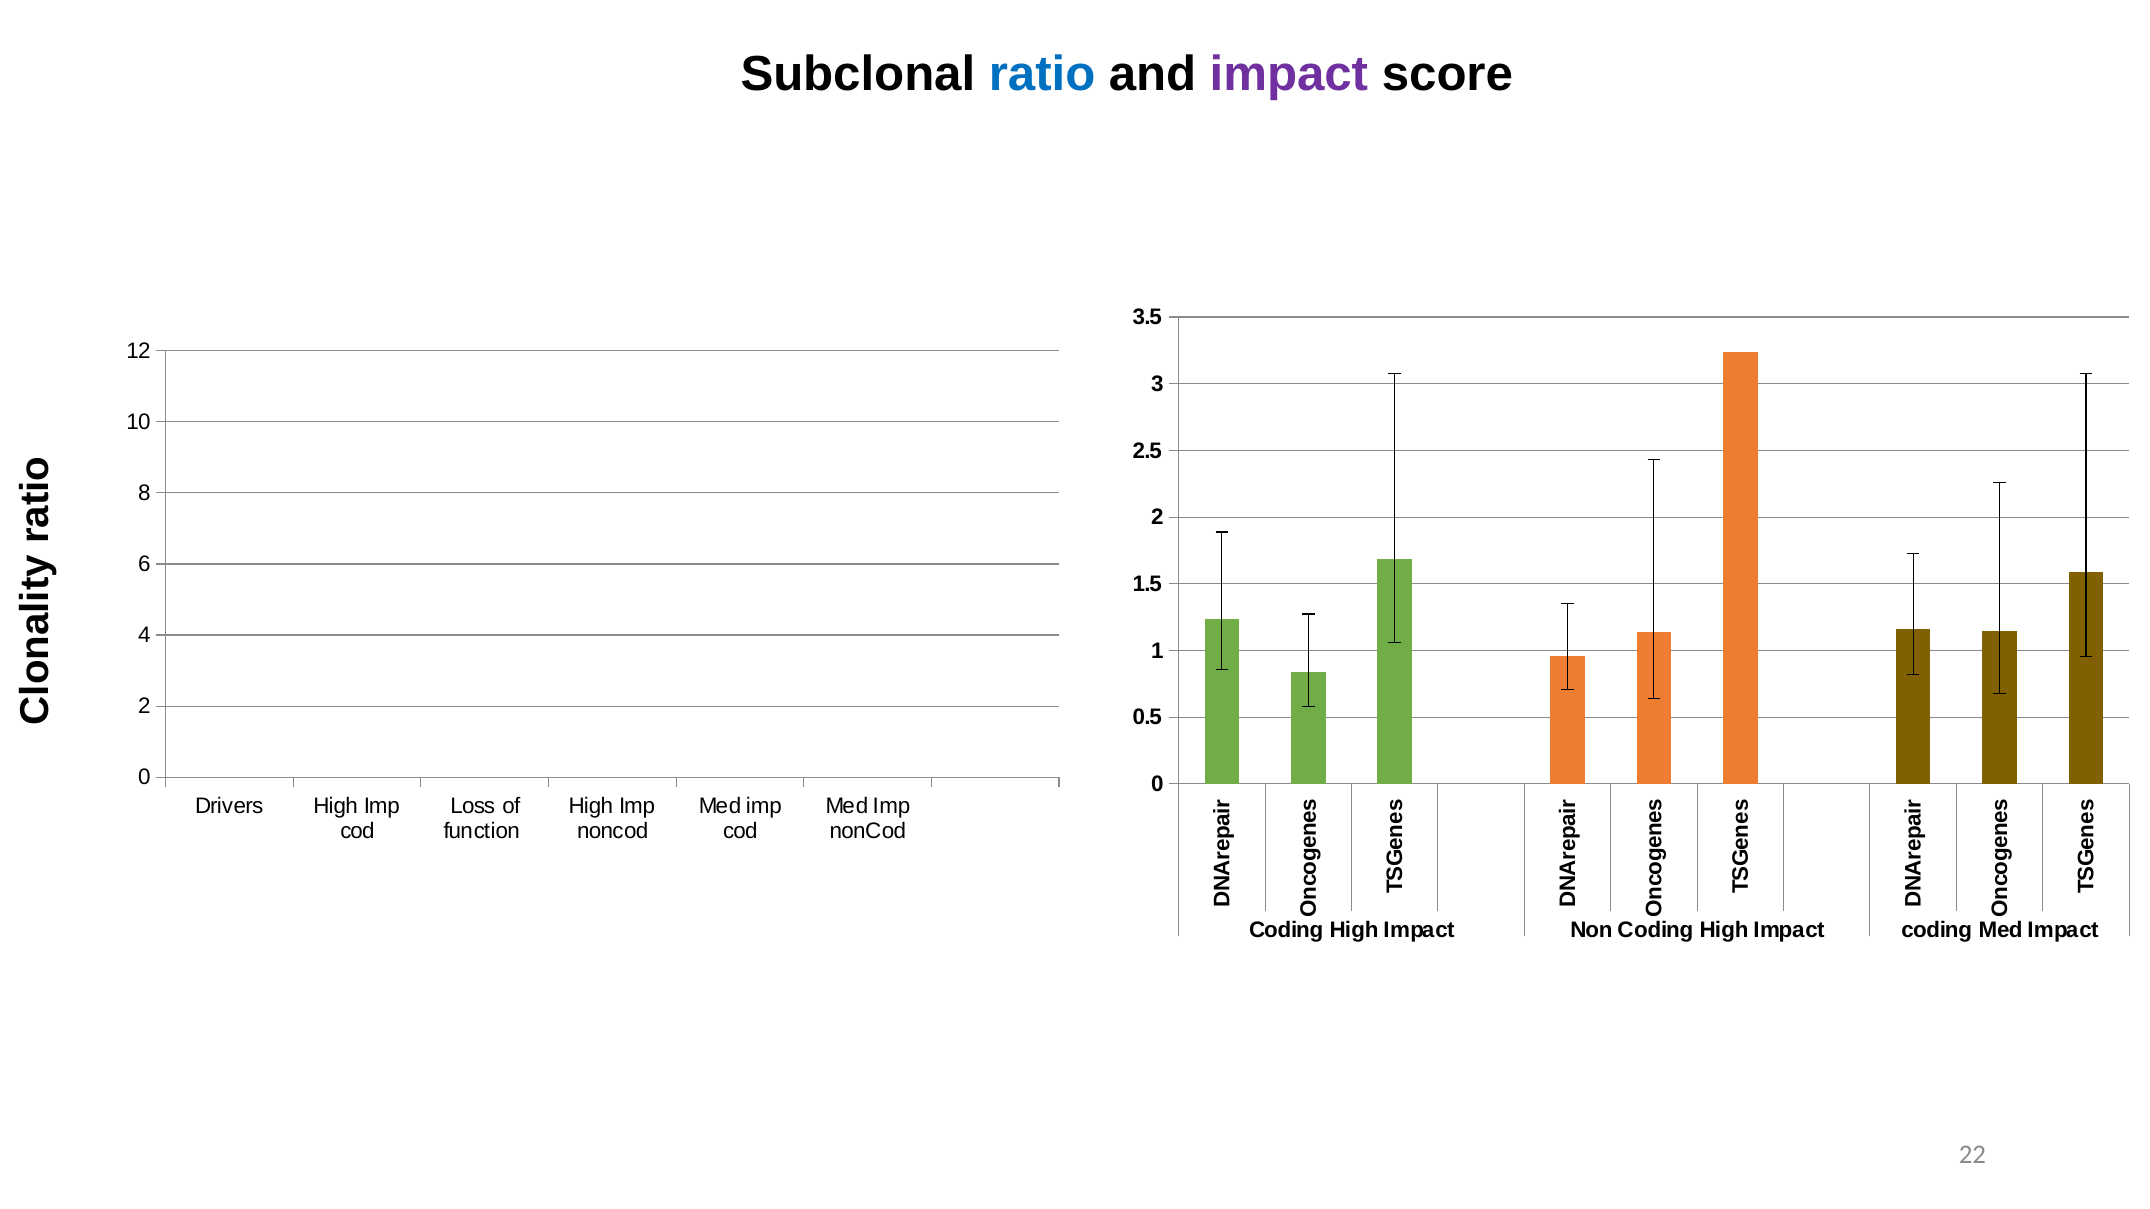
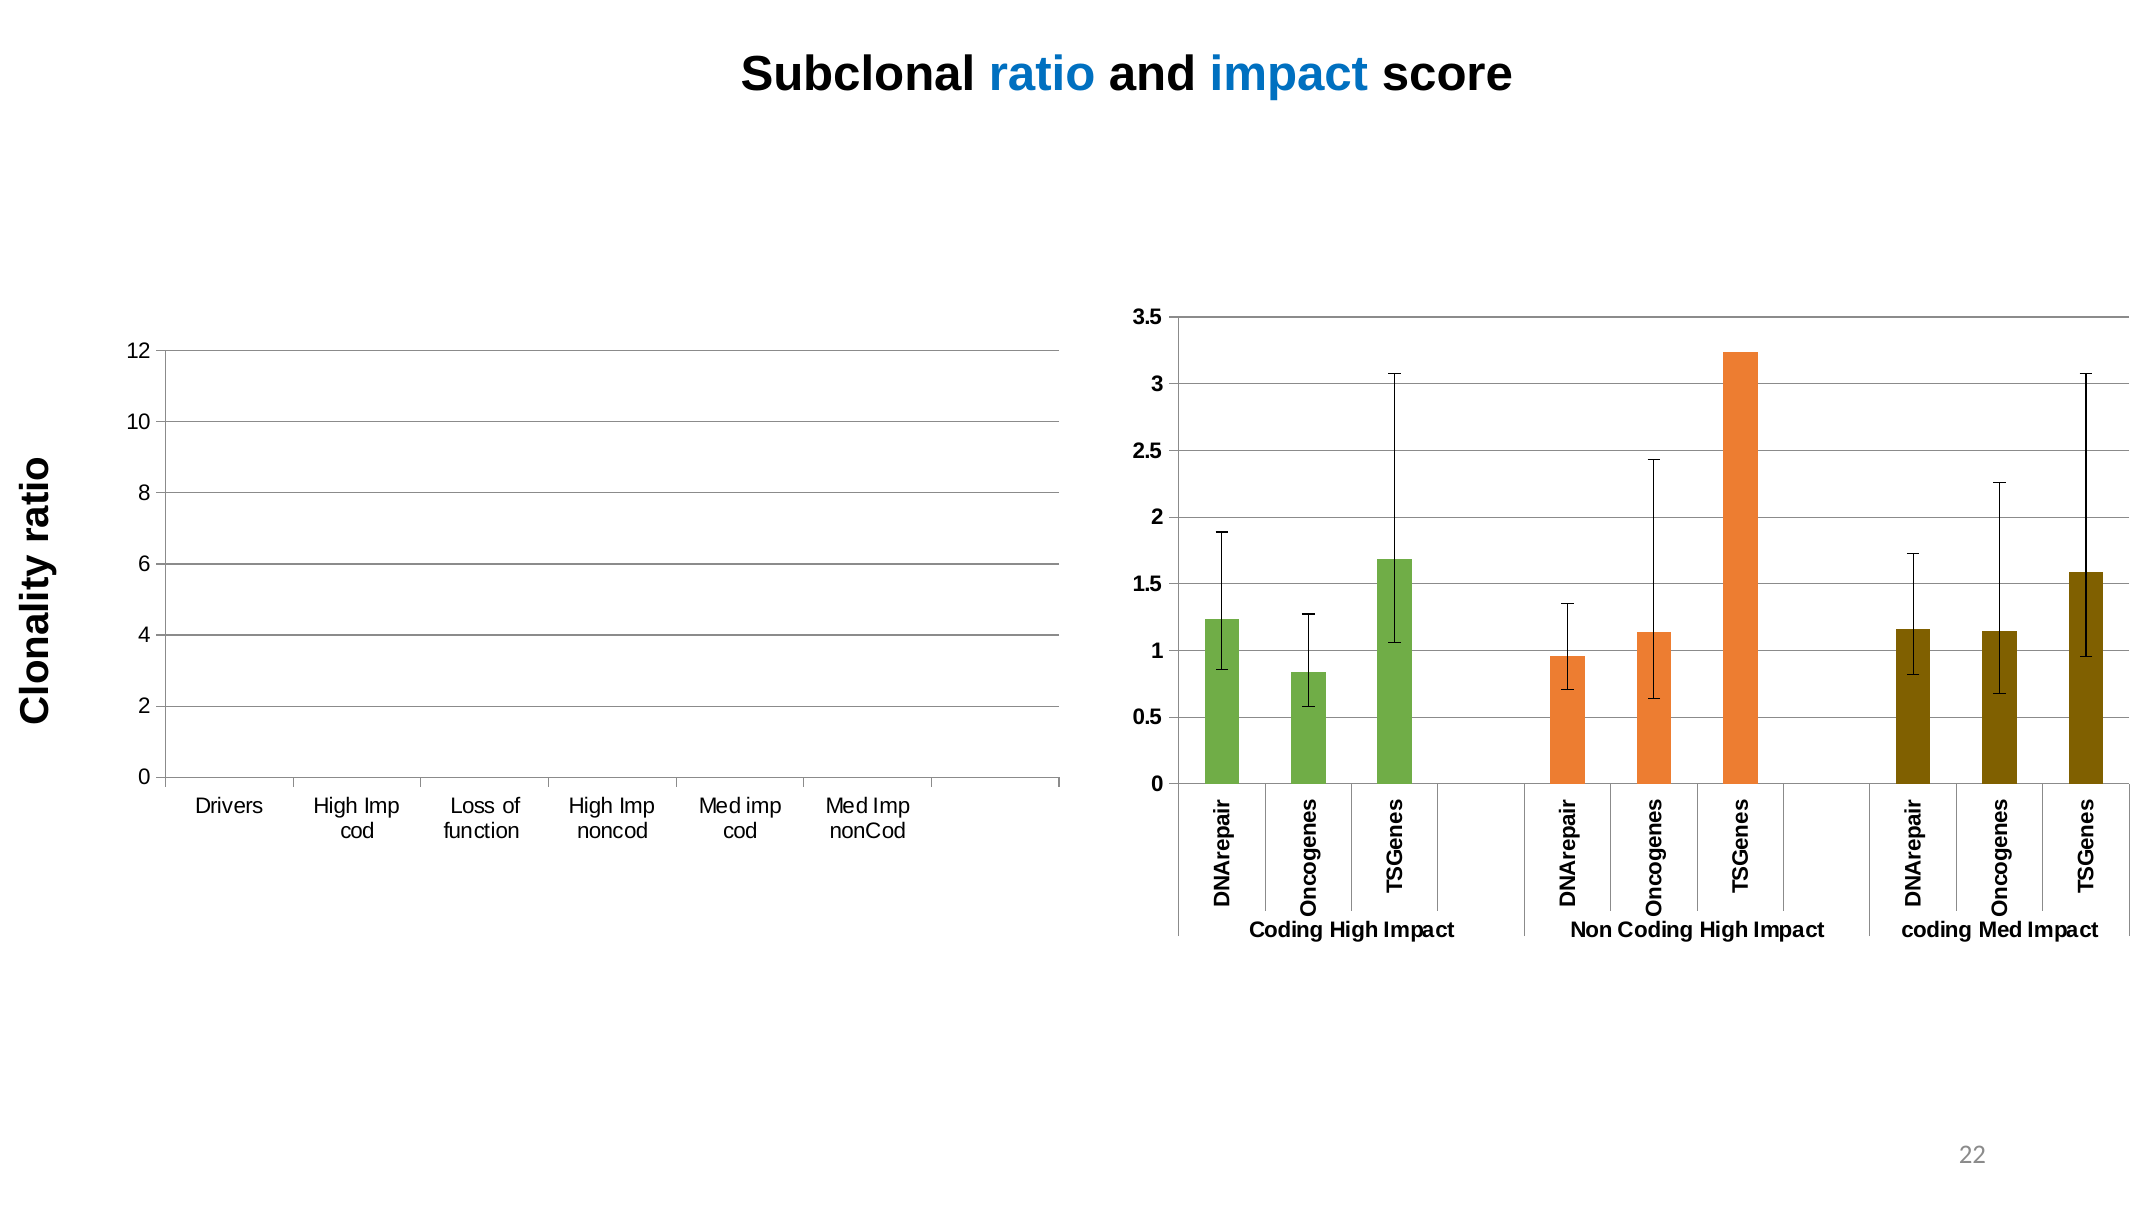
impact colour: purple -> blue (1289, 74)
